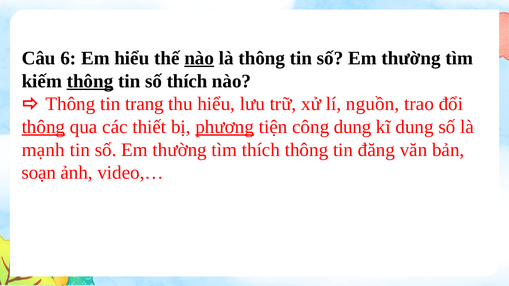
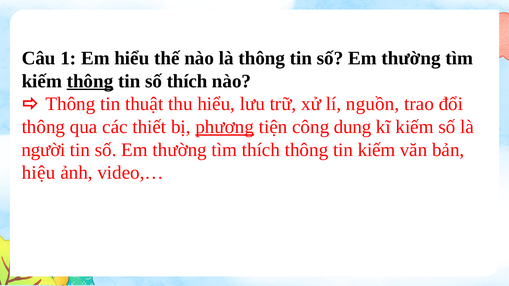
6: 6 -> 1 (68, 58)
nào underline: present -> none (199, 58)
trang: trang -> thuật (144, 104)
thông underline: present -> none (43, 127)
kĩ dung: dung -> kiếm (415, 127)
mạnh: mạnh -> người (44, 150)
tin đăng: đăng -> kiếm (377, 150)
soạn: soạn -> hiệu (39, 173)
